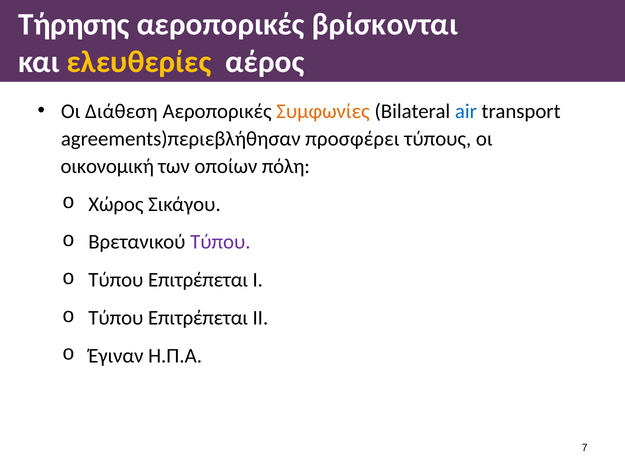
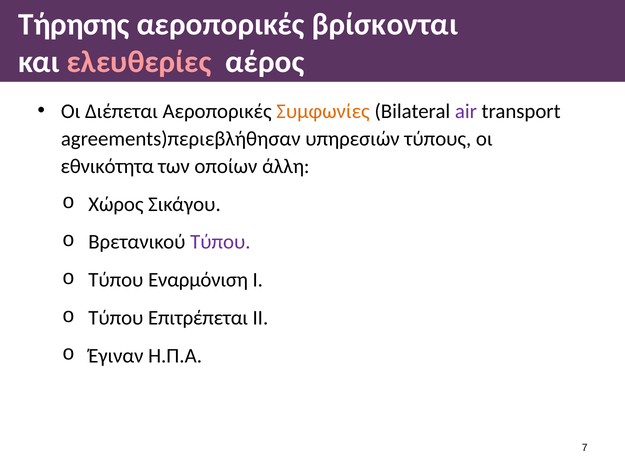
ελευθερίες colour: yellow -> pink (139, 62)
Διάθεση: Διάθεση -> Διέπεται (121, 111)
air colour: blue -> purple (466, 111)
προσφέρει: προσφέρει -> υπηρεσιών (353, 139)
οικονομική: οικονομική -> εθνικότητα (107, 166)
πόλη: πόλη -> άλλη (286, 166)
Επιτρέπεται: Επιτρέπεται -> Εναρμόνιση (198, 280)
